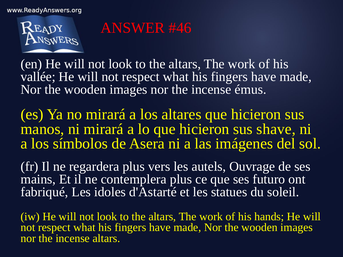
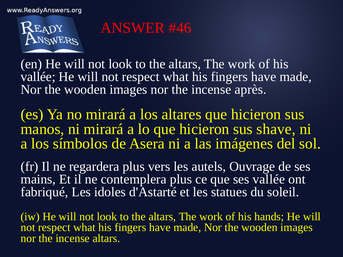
émus: émus -> après (251, 90)
ses futuro: futuro -> vallée (269, 179)
